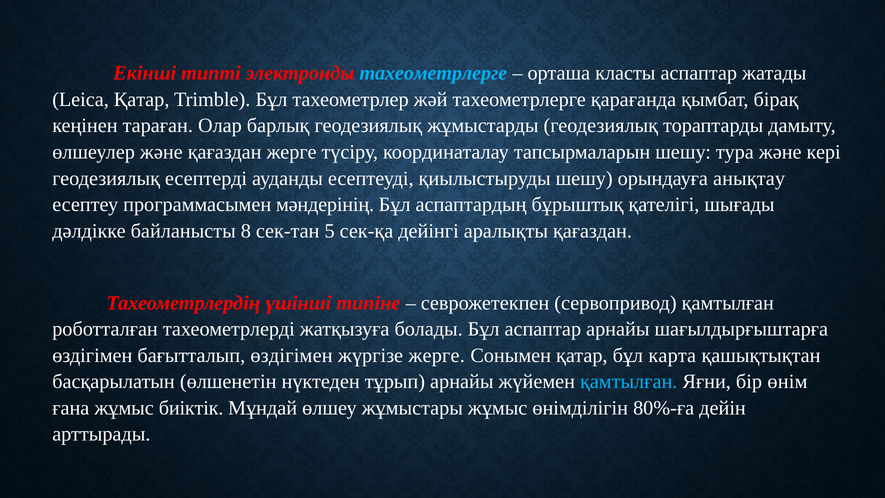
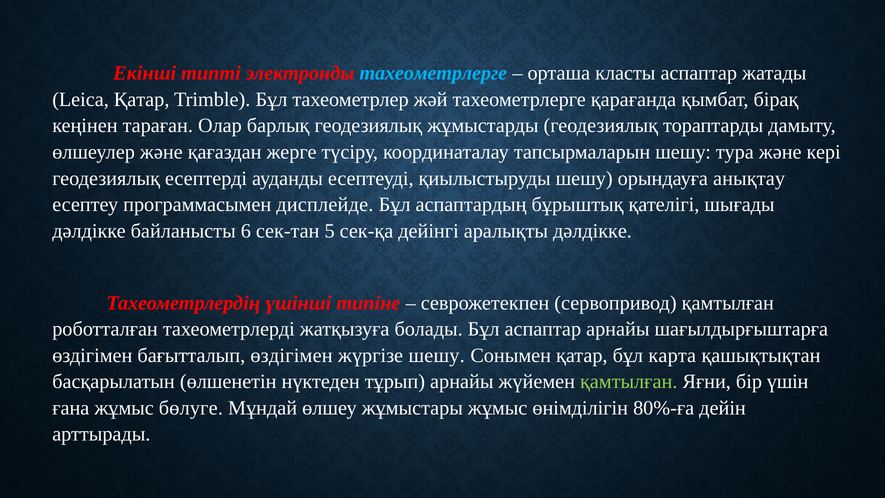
мәндерінің: мәндерінің -> дисплейде (325, 205)
8: 8 -> 6 (246, 231)
аралықты қағаздан: қағаздан -> дәлдікке (592, 231)
жүргізе жерге: жерге -> шешу (437, 355)
қамтылған colour: light blue -> light green (629, 382)
өнім: өнім -> үшін (788, 382)
биіктік: биіктік -> бөлуге (191, 408)
